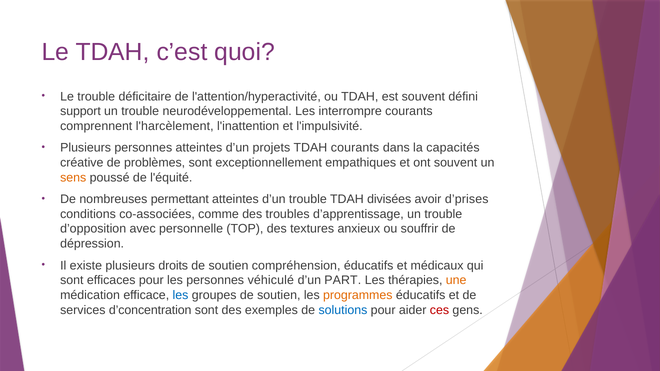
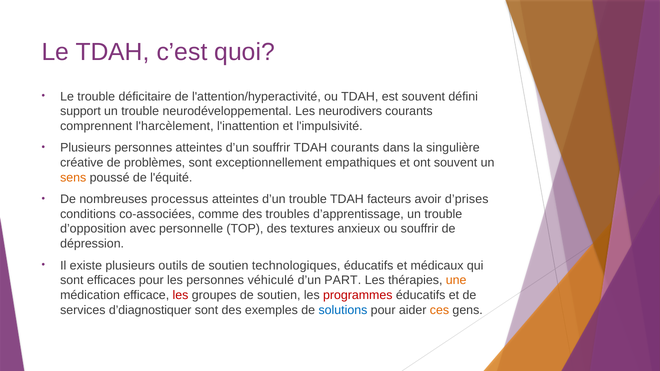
interrompre: interrompre -> neurodivers (350, 111)
d’un projets: projets -> souffrir (271, 148)
capacités: capacités -> singulière (453, 148)
permettant: permettant -> processus (180, 199)
divisées: divisées -> facteurs (389, 199)
droits: droits -> outils (173, 266)
compréhension: compréhension -> technologiques (296, 266)
les colour: blue -> red (180, 295)
programmes colour: orange -> red (358, 295)
d’concentration: d’concentration -> d’diagnostiquer (150, 310)
ces colour: red -> orange (439, 310)
